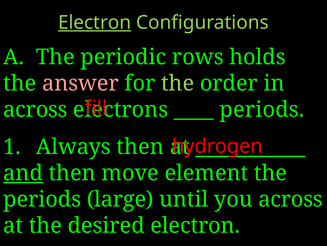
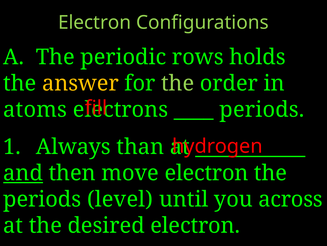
Electron underline: present -> none (95, 23)
answer colour: pink -> yellow (80, 83)
across: across -> atoms (35, 109)
Always then: then -> than (140, 146)
move element: element -> electron (207, 173)
large: large -> level (120, 199)
